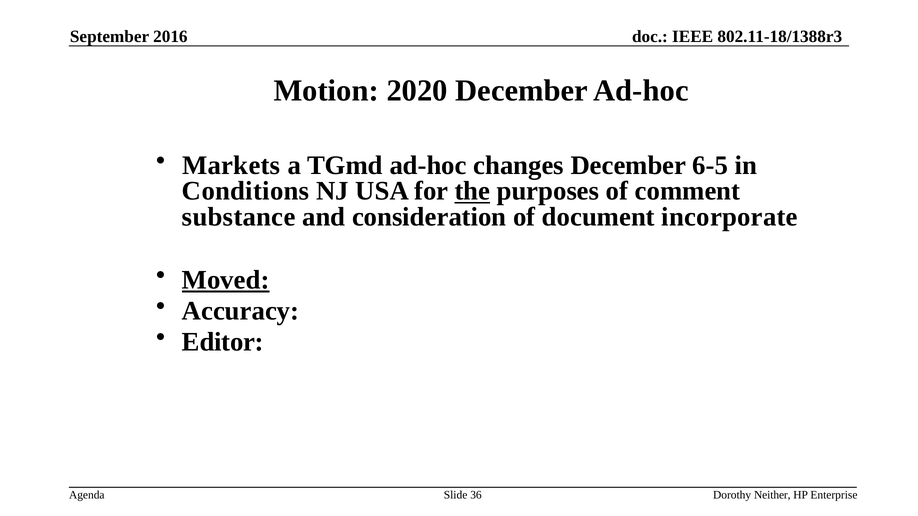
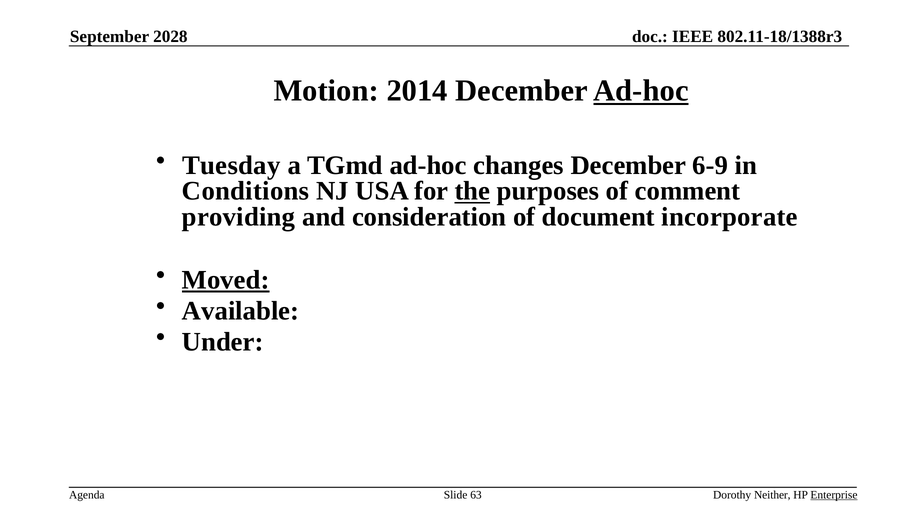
2016: 2016 -> 2028 (170, 37)
2020: 2020 -> 2014 (417, 91)
Ad-hoc underline: none -> present (641, 91)
Markets: Markets -> Tuesday (231, 165)
6-5: 6-5 -> 6-9 (710, 165)
substance: substance -> providing (239, 217)
Accuracy: Accuracy -> Available (241, 311)
Editor: Editor -> Under (223, 342)
36: 36 -> 63 (476, 495)
Enterprise underline: none -> present (834, 495)
